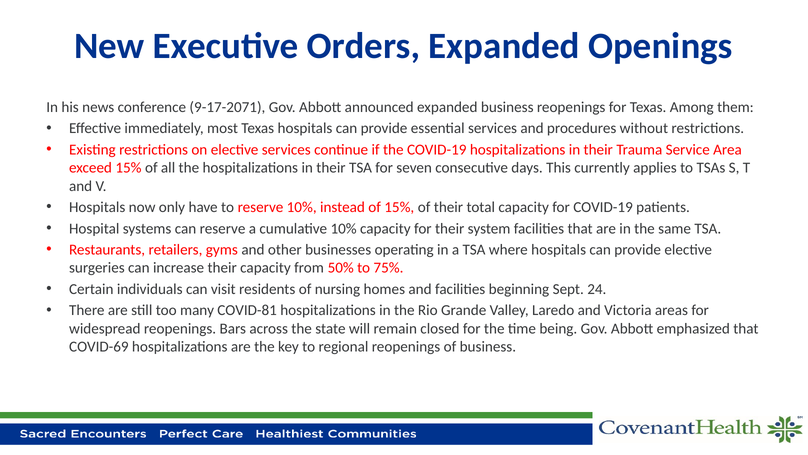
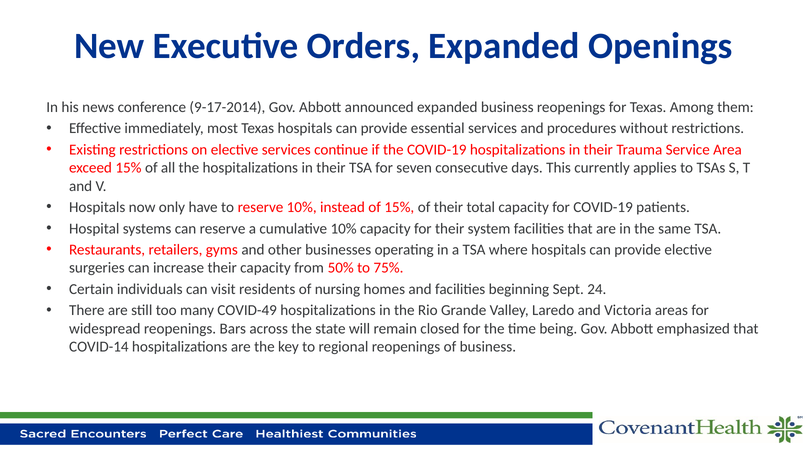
9-17-2071: 9-17-2071 -> 9-17-2014 (227, 107)
COVID-81: COVID-81 -> COVID-49 (247, 310)
COVID-69: COVID-69 -> COVID-14 (99, 346)
